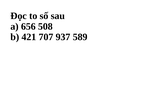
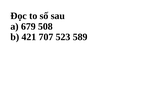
656: 656 -> 679 (28, 26)
937: 937 -> 523 (63, 37)
